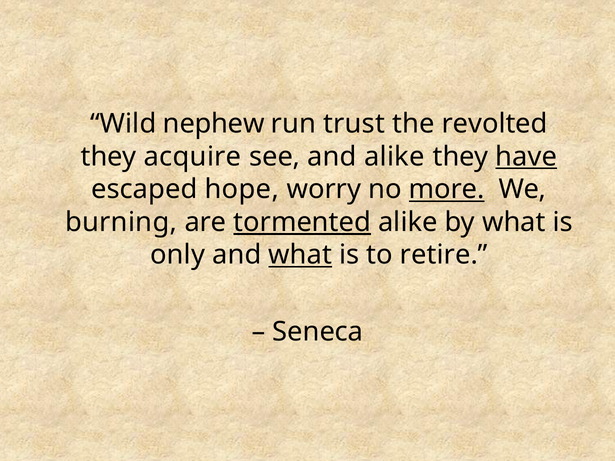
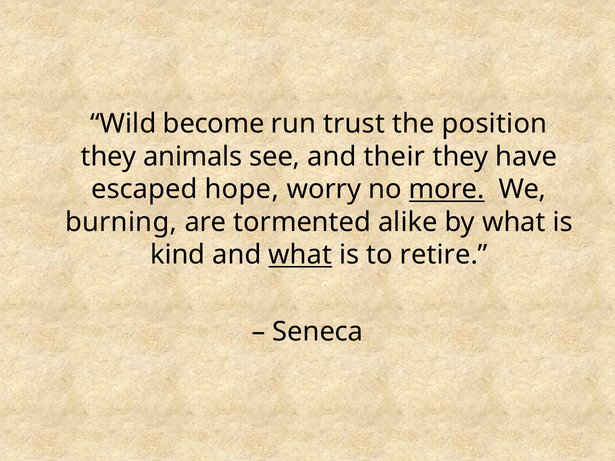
nephew: nephew -> become (214, 124)
revolted: revolted -> position (494, 124)
acquire: acquire -> animals (193, 157)
and alike: alike -> their (394, 157)
have underline: present -> none (526, 157)
tormented underline: present -> none (302, 222)
only: only -> kind (178, 255)
